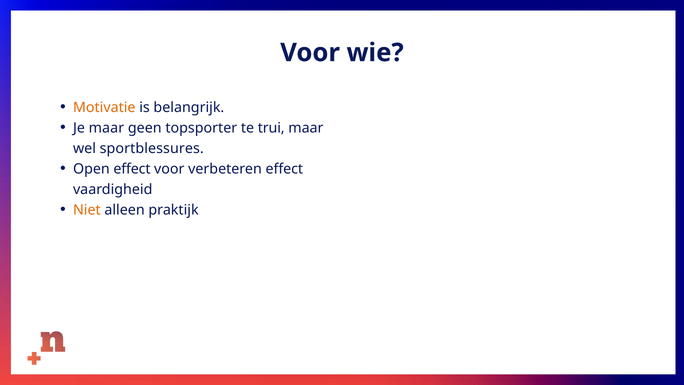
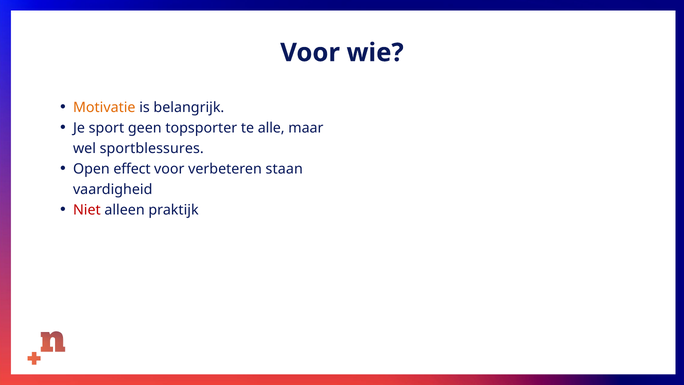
Je maar: maar -> sport (106, 128)
trui: trui -> alle (271, 128)
verbeteren effect: effect -> staan (284, 169)
Niet colour: orange -> red (87, 210)
